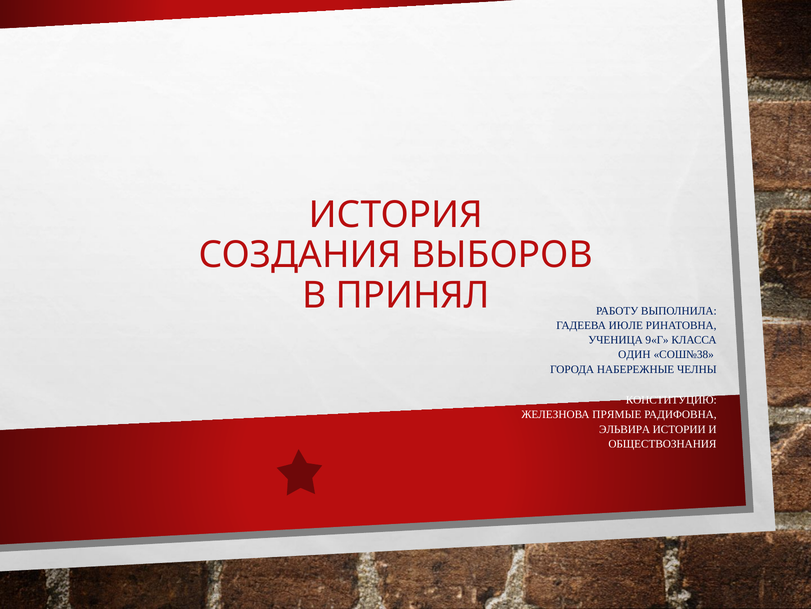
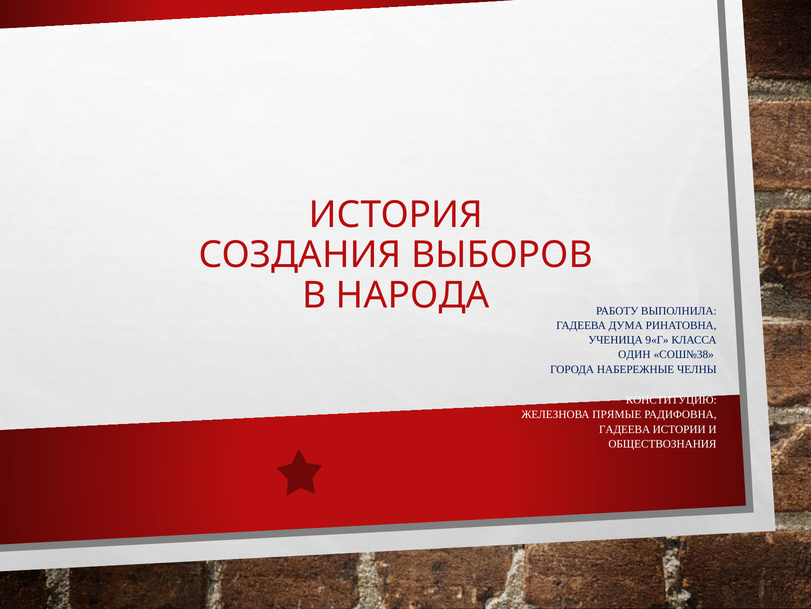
ПРИНЯЛ: ПРИНЯЛ -> НАРОДА (413, 295)
ИЮЛЕ: ИЮЛЕ -> ДУМА (626, 325)
ЭЛЬВИРА: ЭЛЬВИРА -> ГАДЕЕВА (625, 429)
